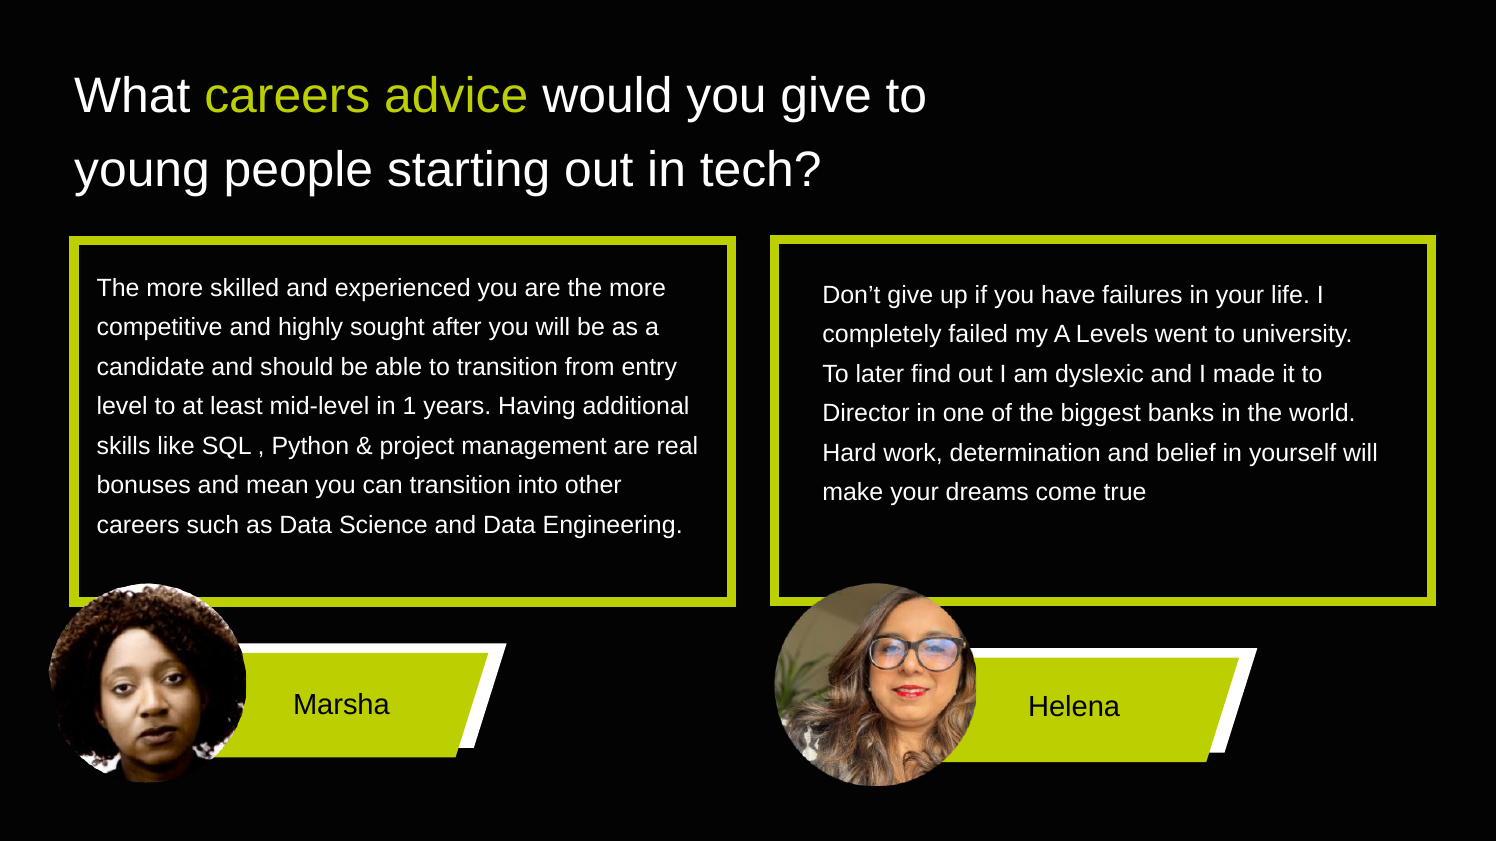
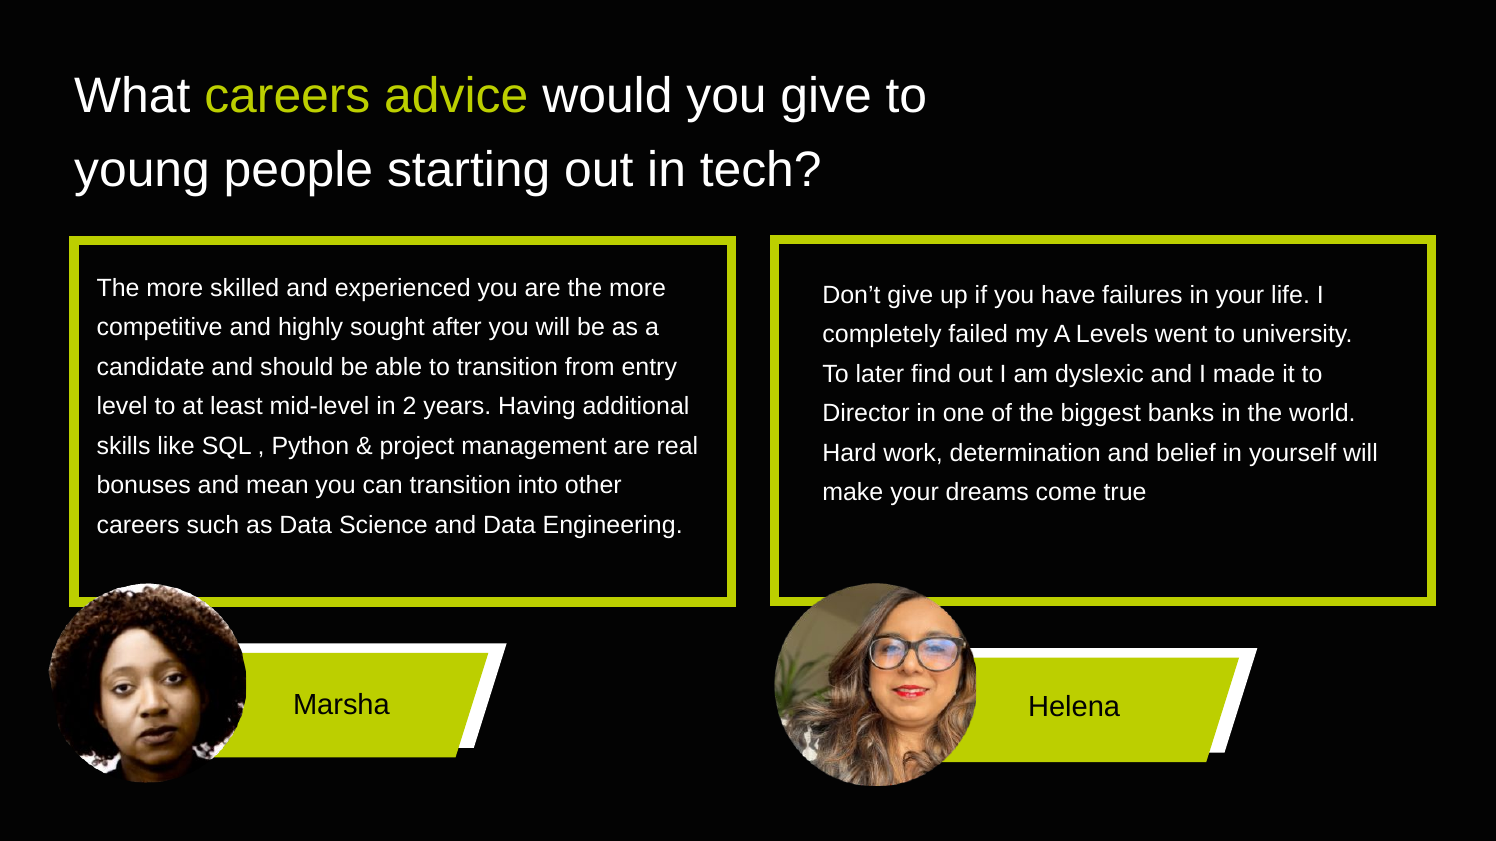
1: 1 -> 2 (409, 407)
